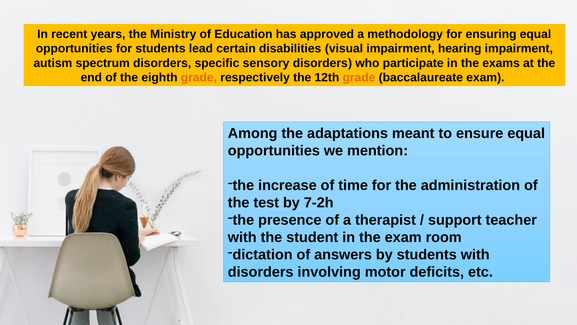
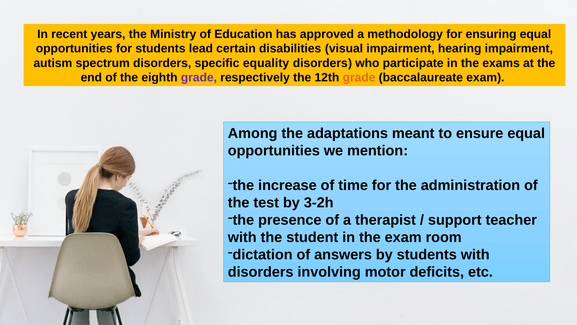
sensory: sensory -> equality (266, 63)
grade colour: orange -> purple (199, 77)
7-2h: 7-2h -> 3-2h (319, 203)
